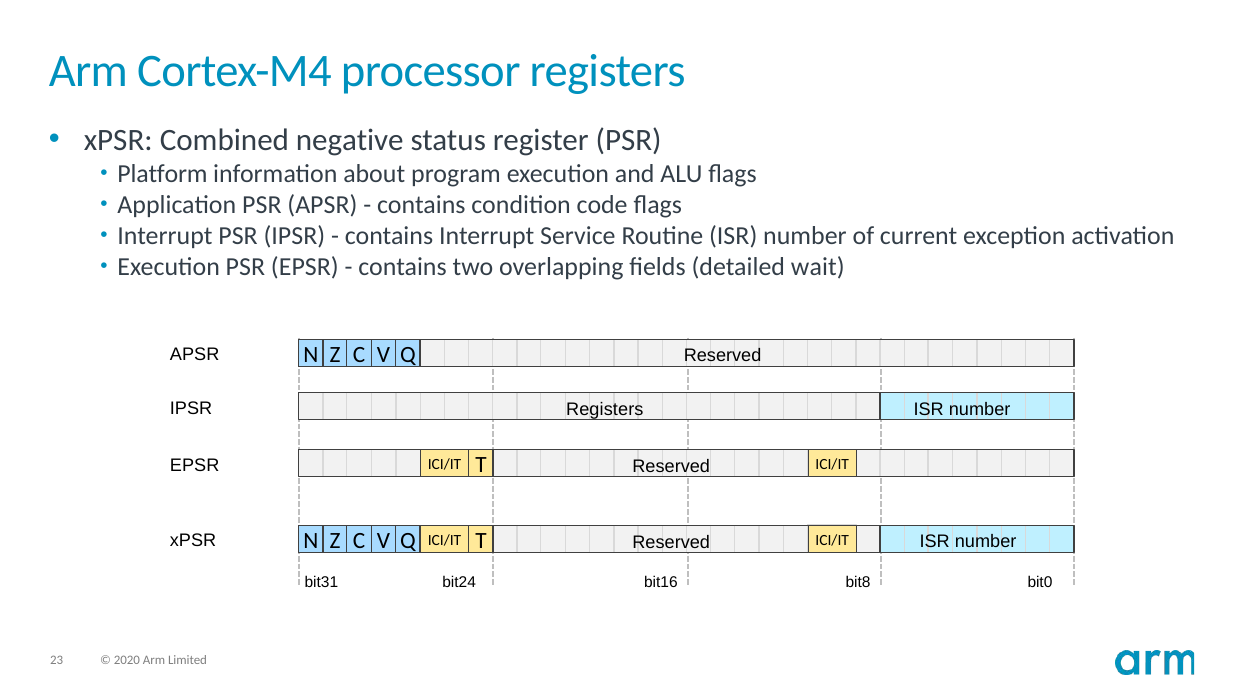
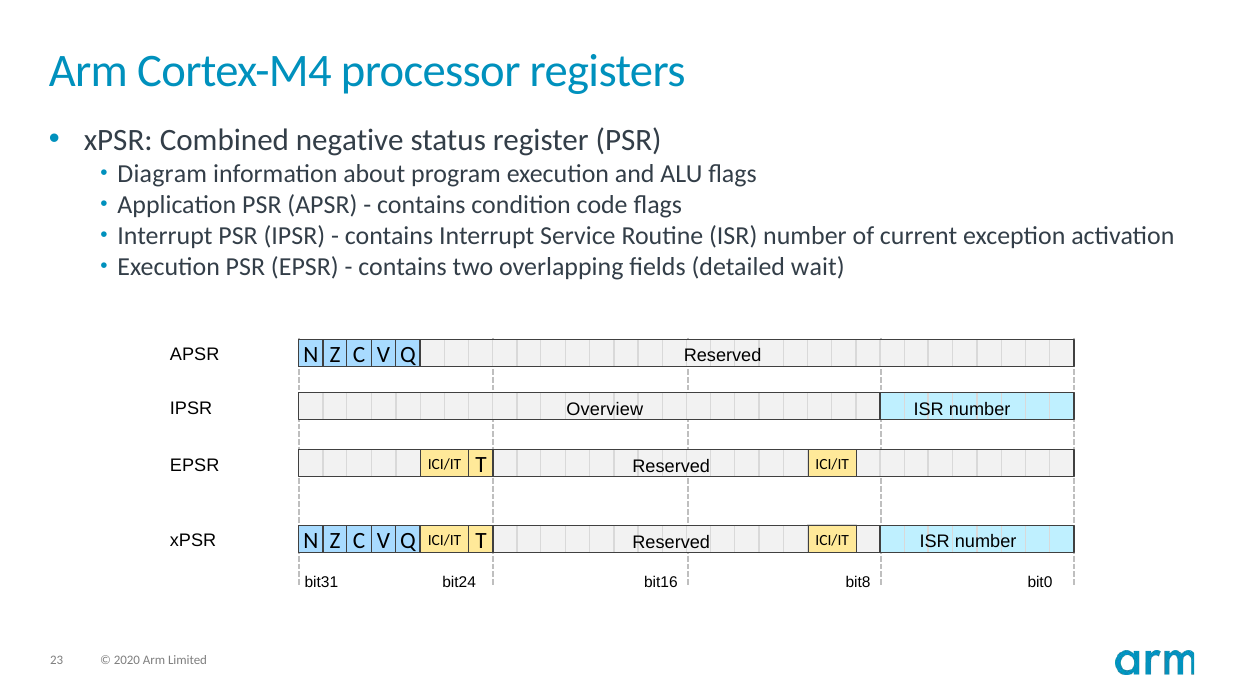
Platform: Platform -> Diagram (162, 174)
Registers: Registers -> Overview (605, 410)
